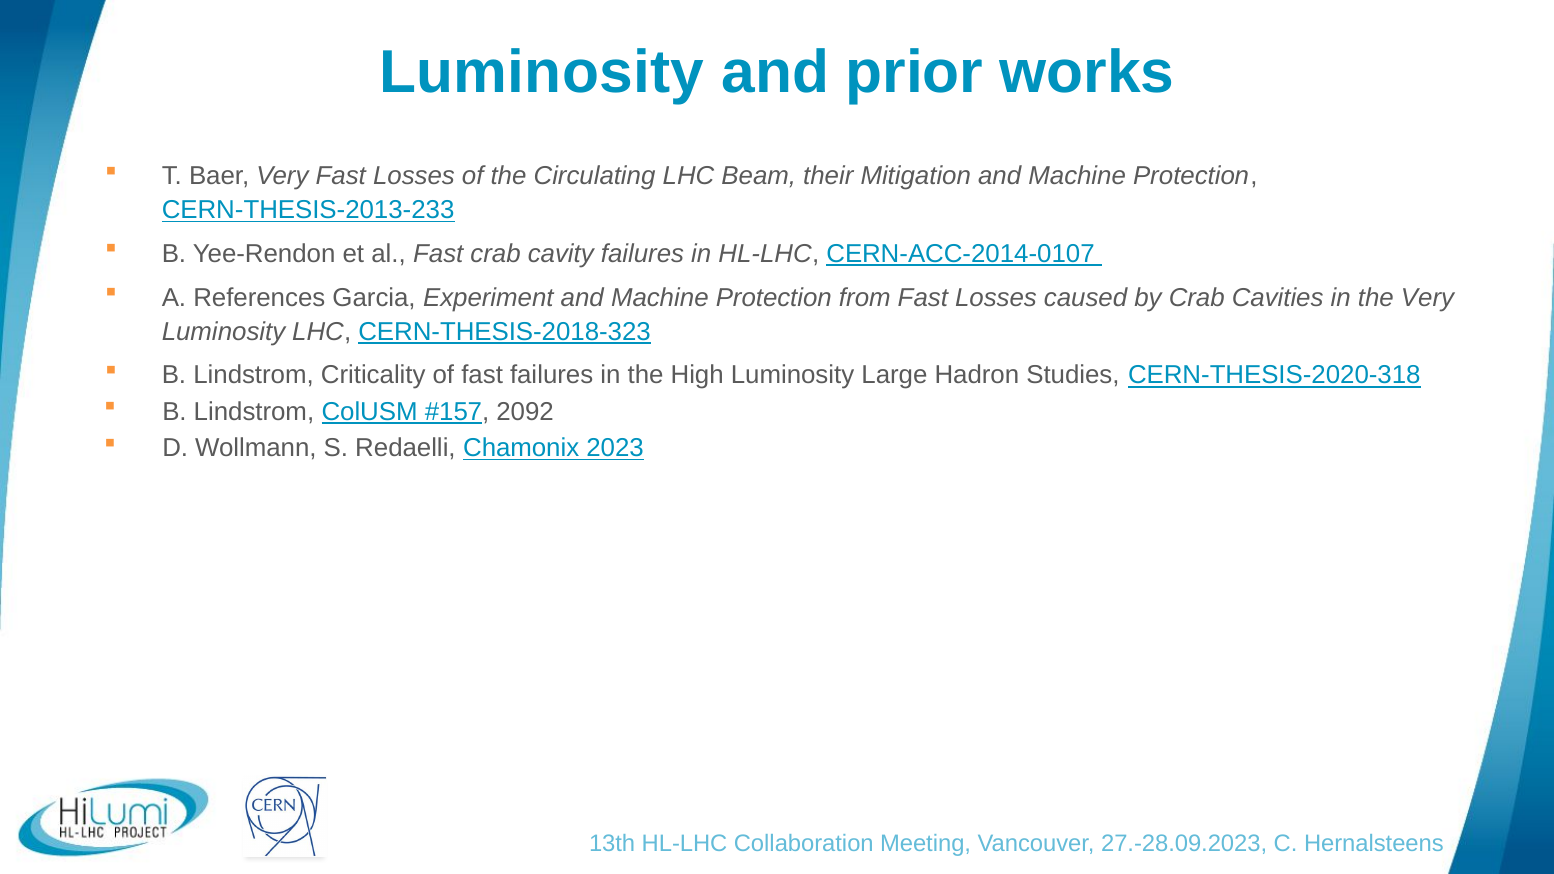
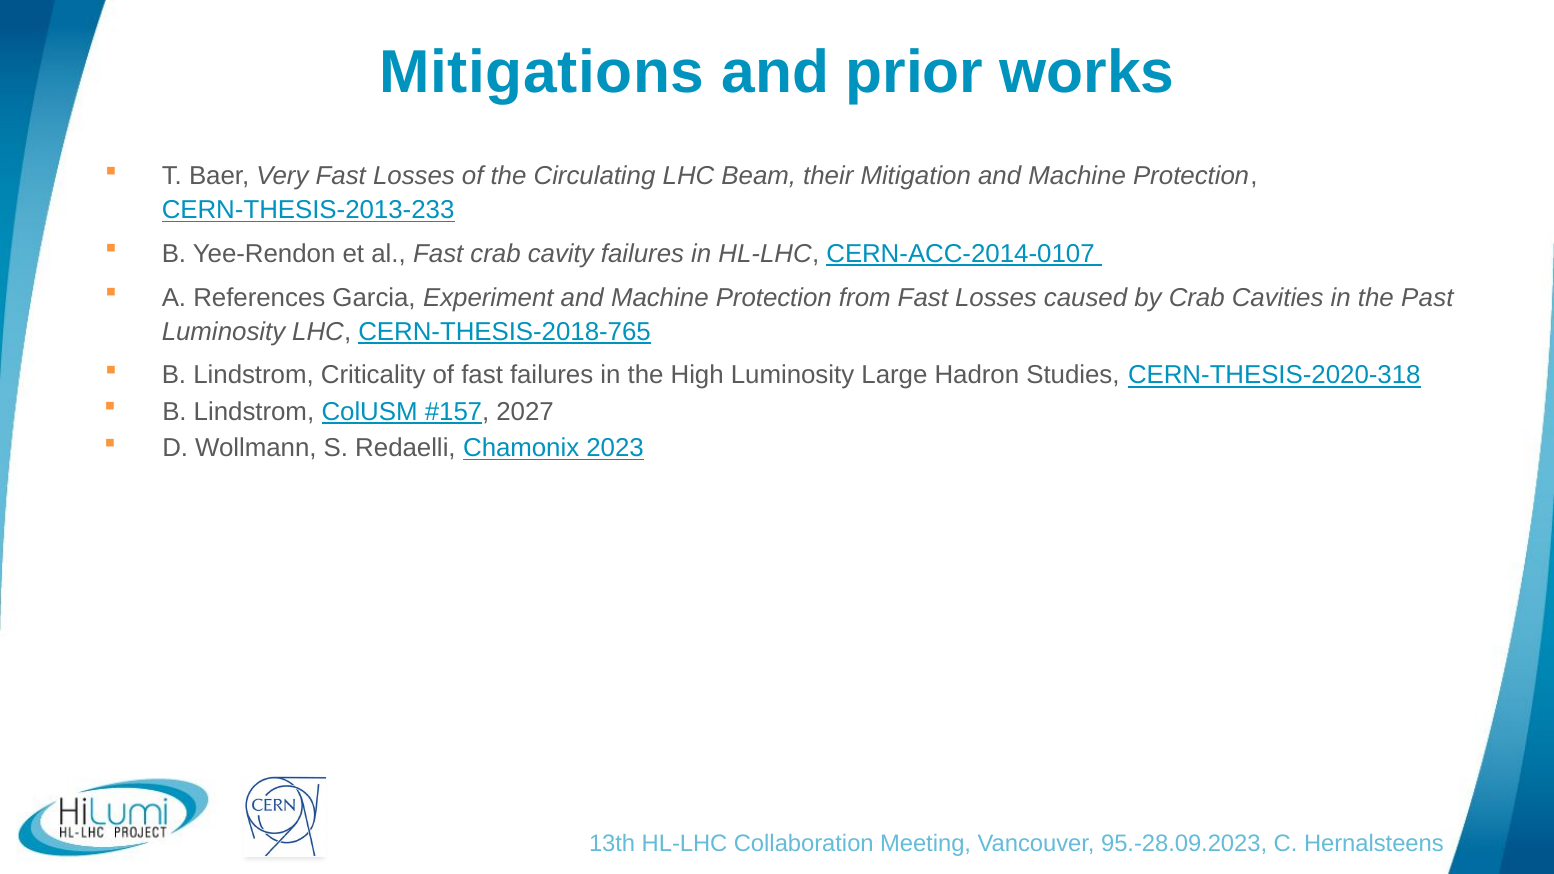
Luminosity: Luminosity -> Mitigations (542, 73)
the Very: Very -> Past (1427, 298)
CERN-THESIS-2018-323: CERN-THESIS-2018-323 -> CERN-THESIS-2018-765 (505, 332)
2092: 2092 -> 2027 (525, 412)
27.-28.09.2023: 27.-28.09.2023 -> 95.-28.09.2023 (1184, 843)
